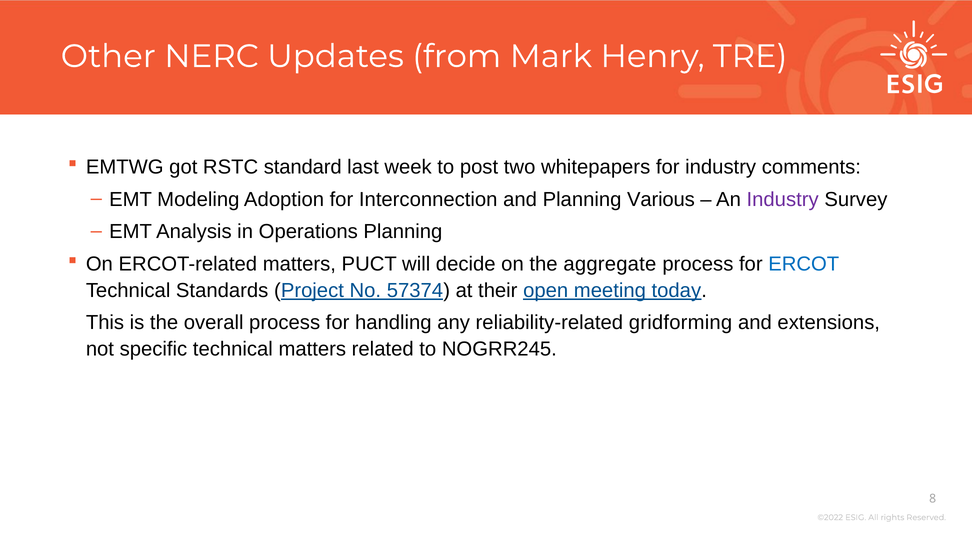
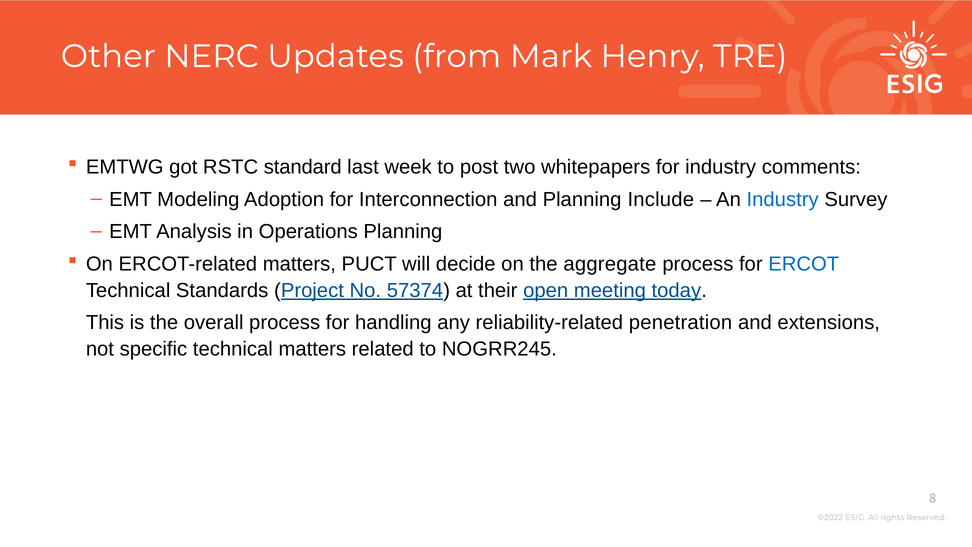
Various: Various -> Include (661, 199)
Industry colour: purple -> blue (783, 199)
gridforming: gridforming -> penetration (681, 323)
